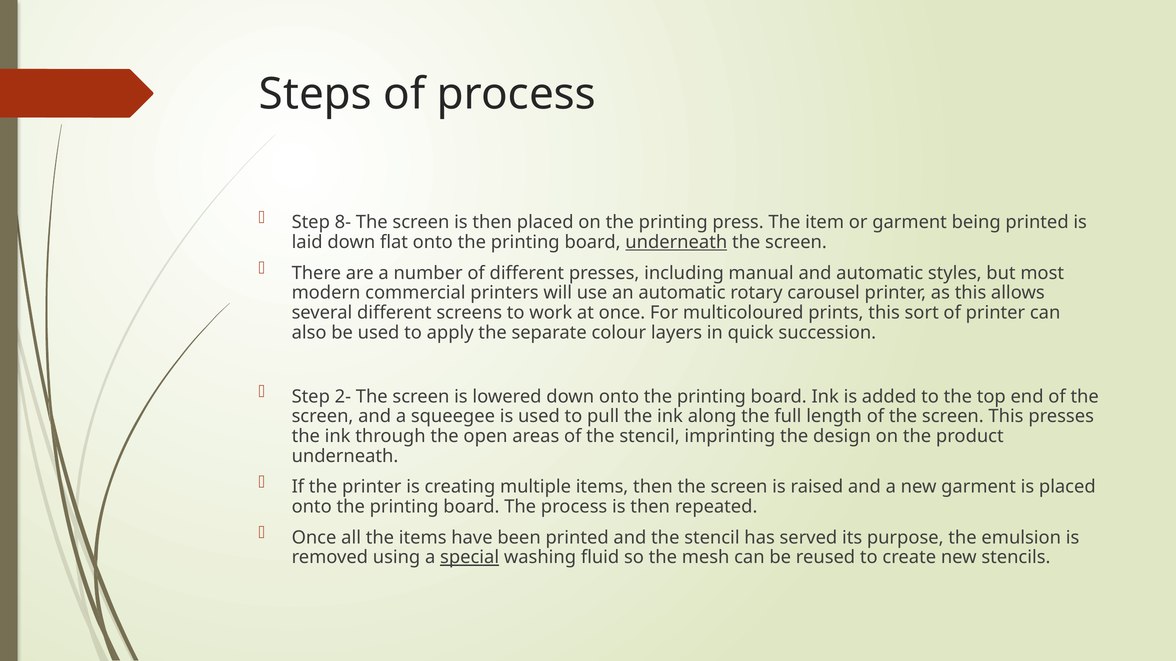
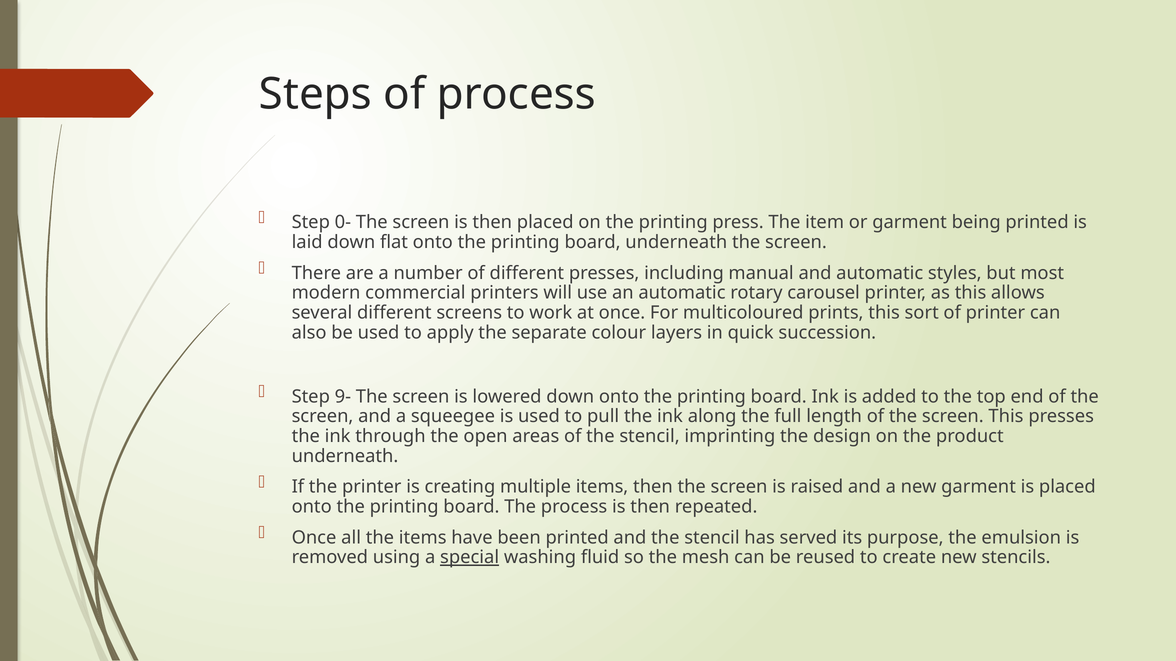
8-: 8- -> 0- (343, 223)
underneath underline: present -> none (676, 242)
2-: 2- -> 9- (343, 397)
